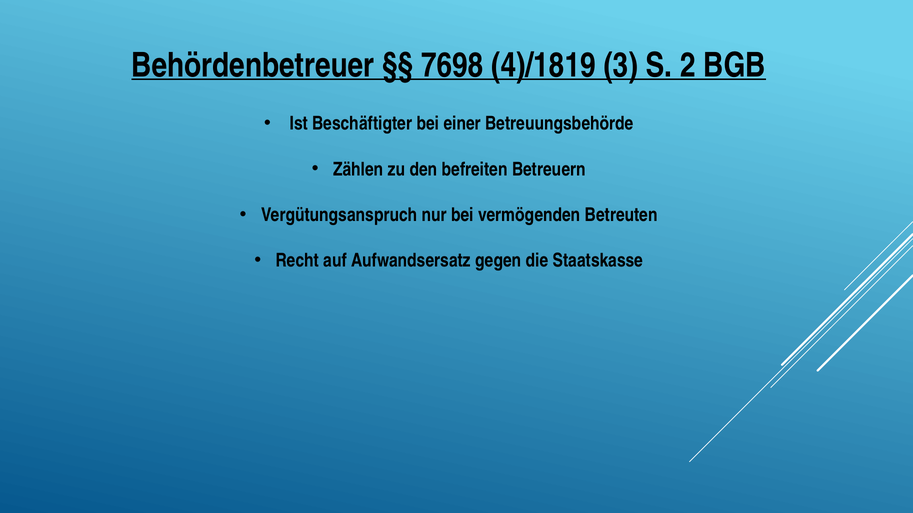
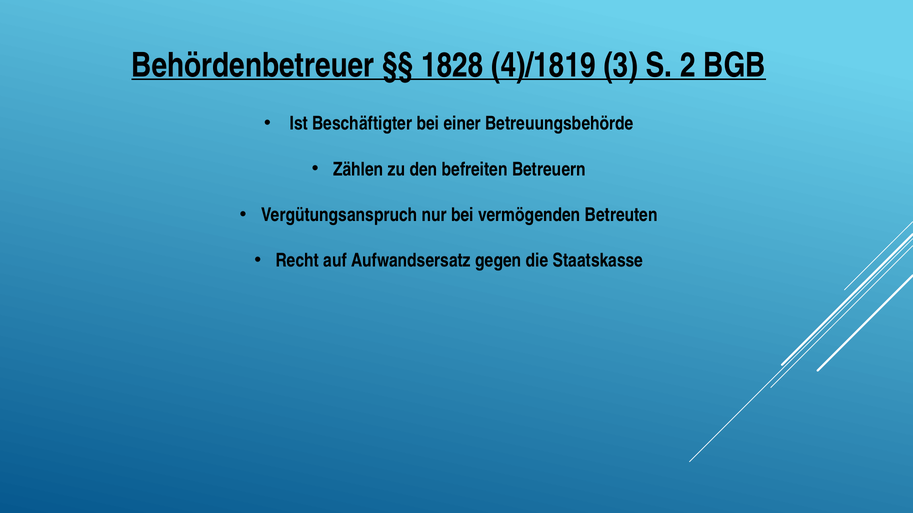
7698: 7698 -> 1828 (452, 65)
